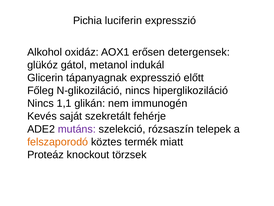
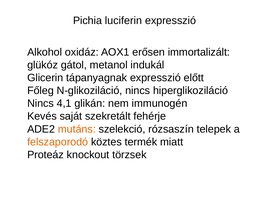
detergensek: detergensek -> immortalizált (199, 52)
1,1: 1,1 -> 4,1 (64, 103)
mutáns colour: purple -> orange (77, 129)
